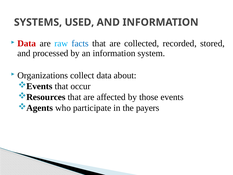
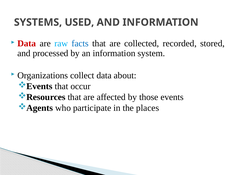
payers: payers -> places (148, 108)
